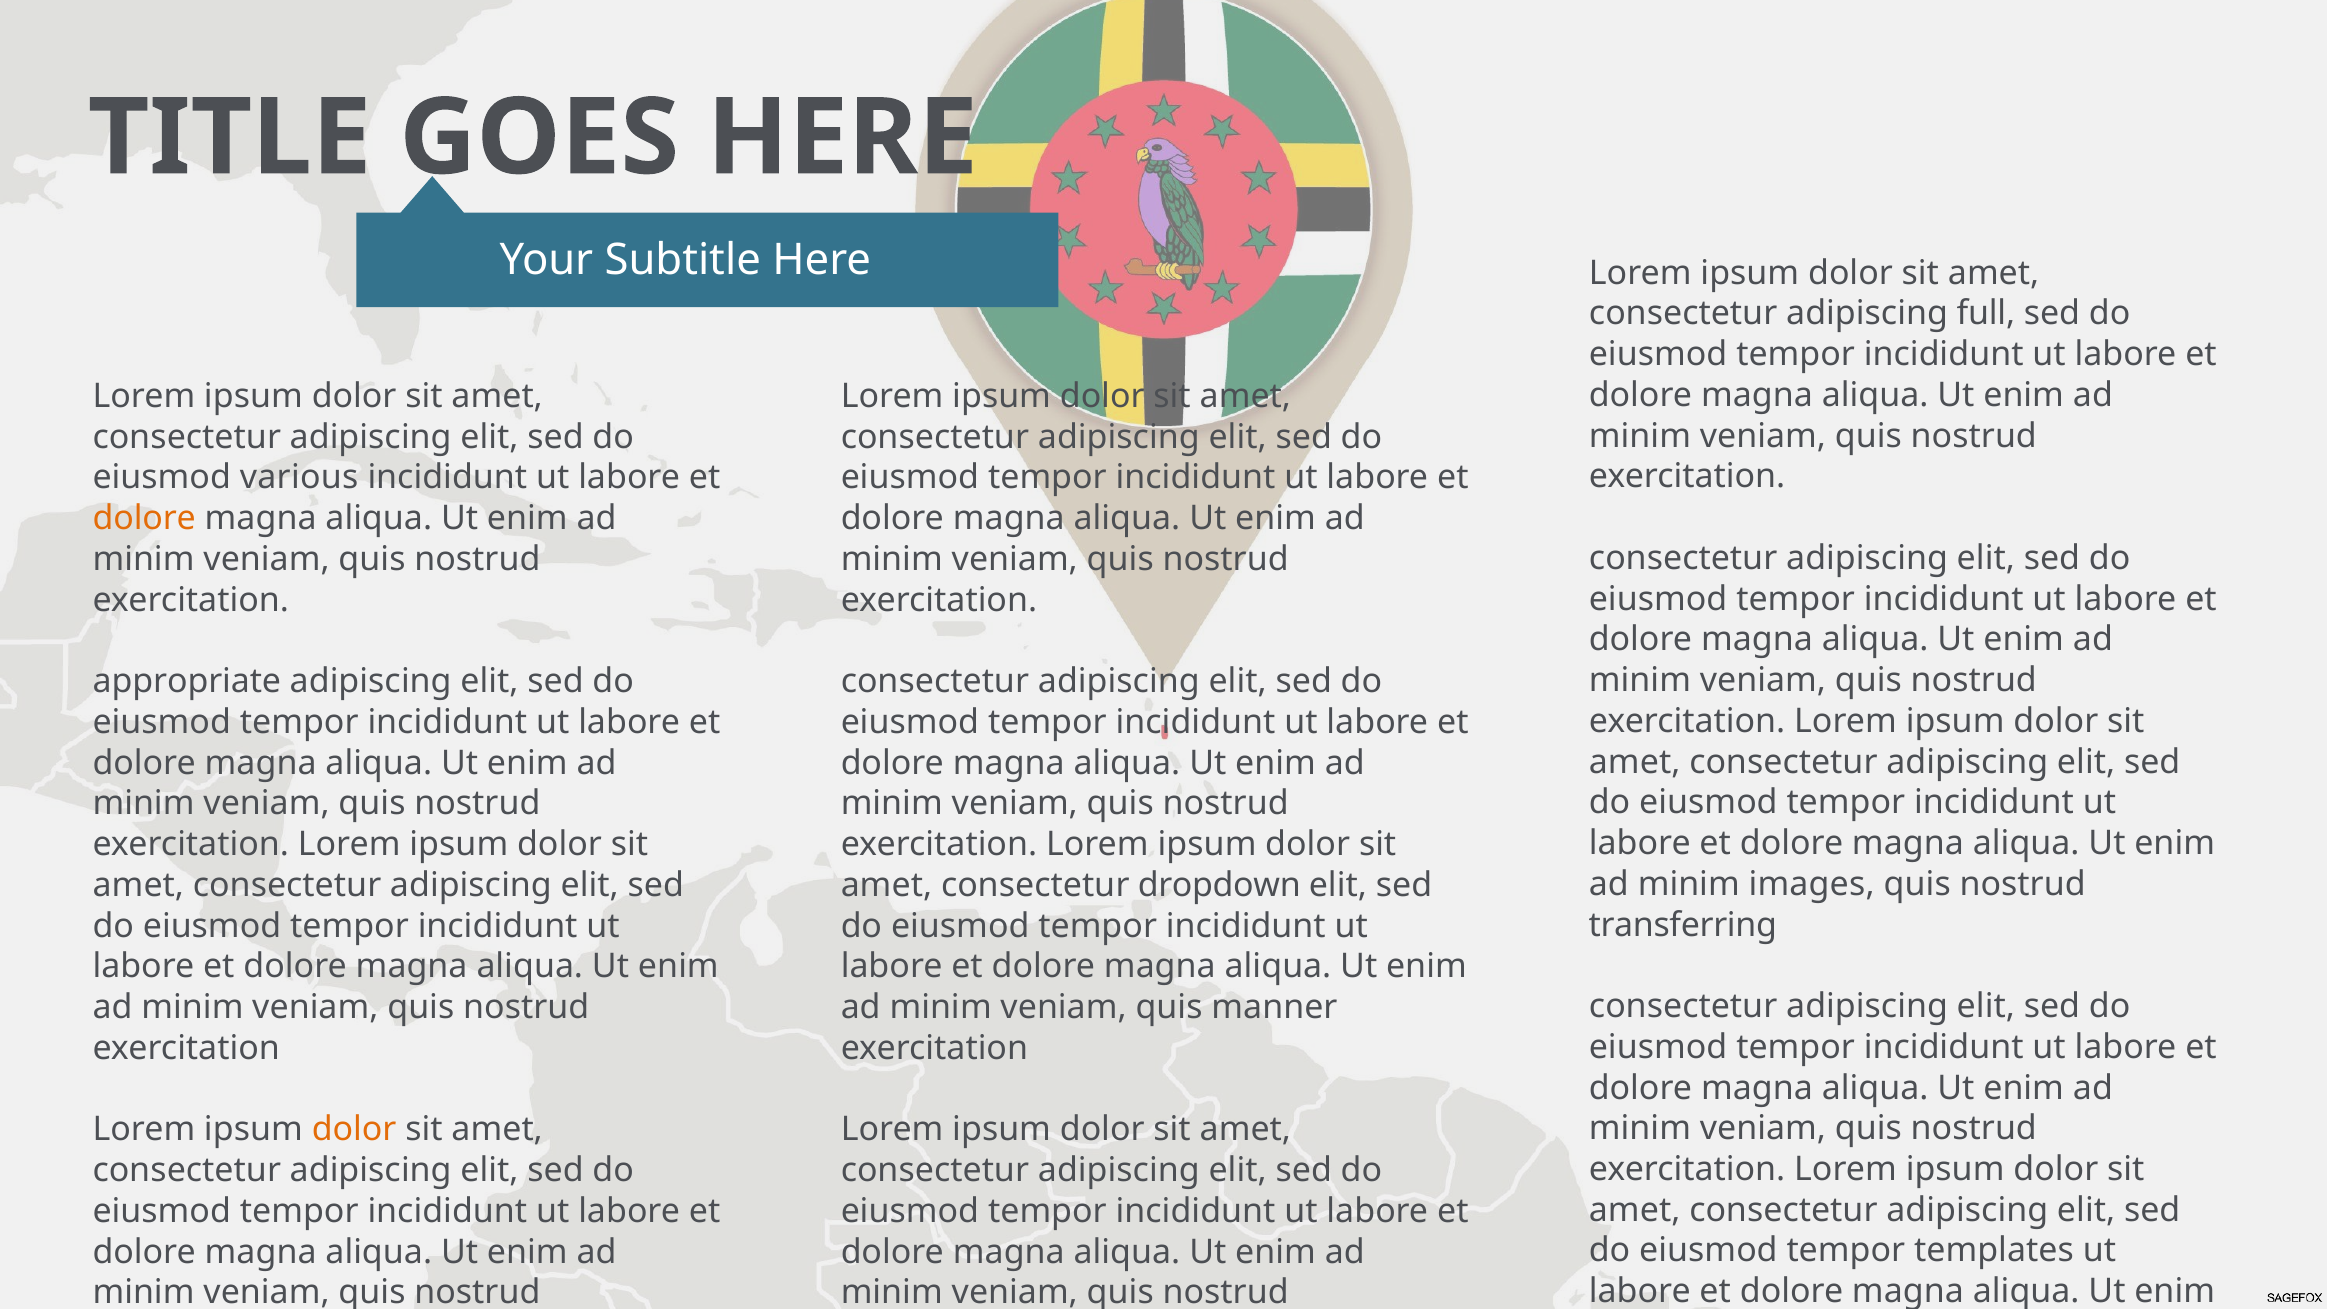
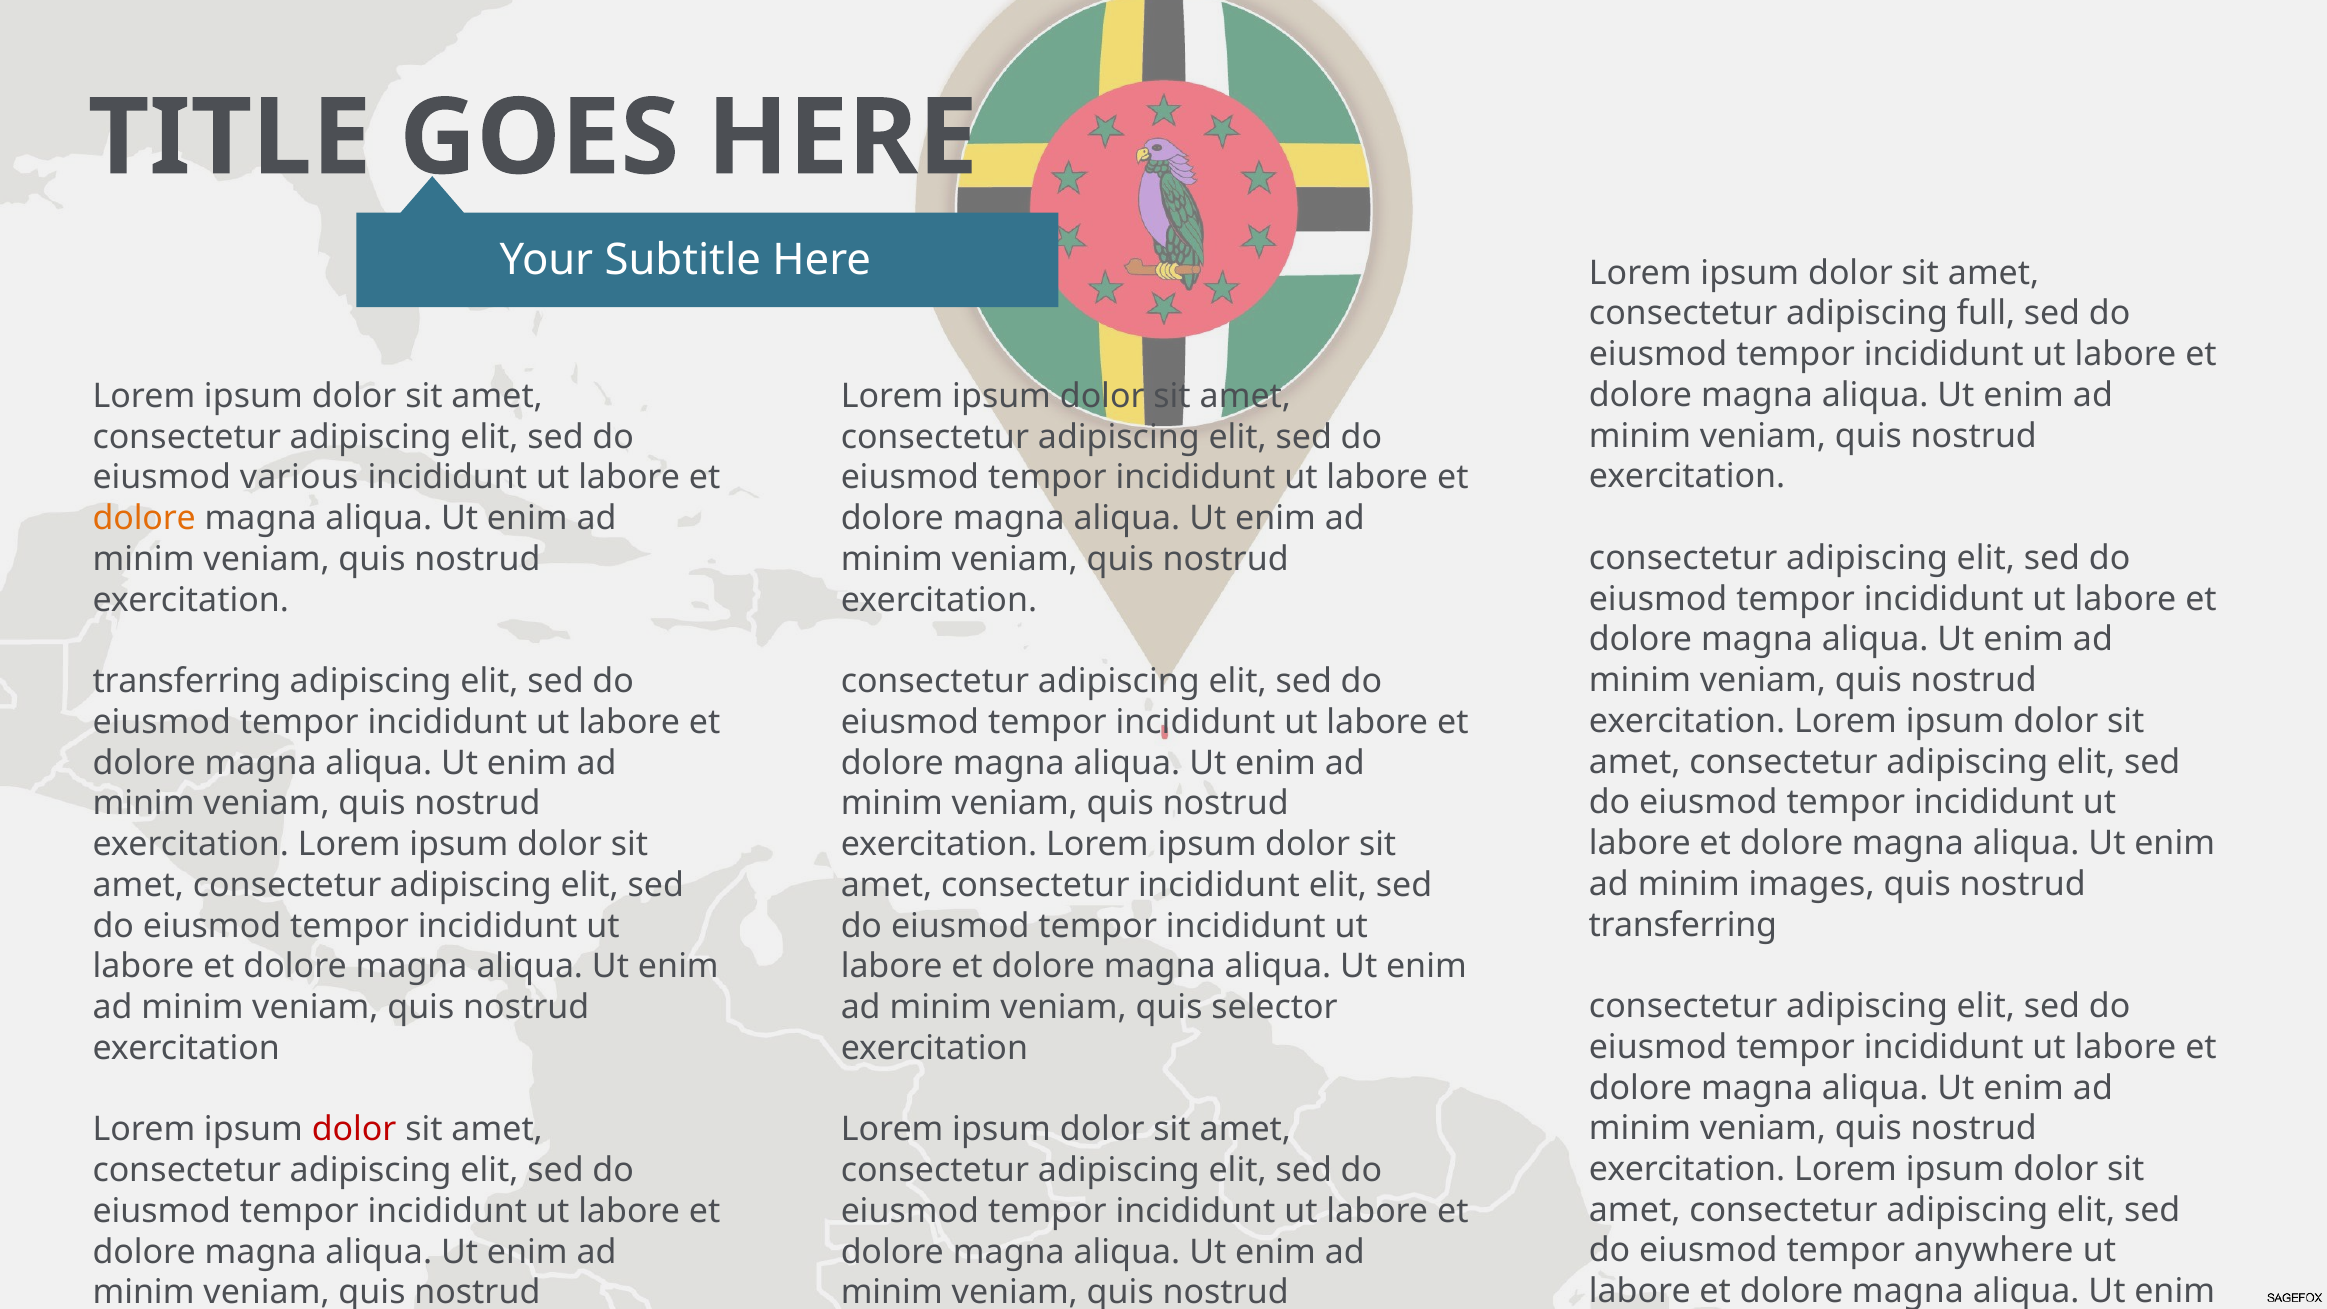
appropriate: appropriate -> transferring (187, 681)
consectetur dropdown: dropdown -> incididunt (1219, 885)
manner: manner -> selector (1274, 1007)
dolor colour: orange -> red (354, 1130)
templates: templates -> anywhere (1994, 1251)
